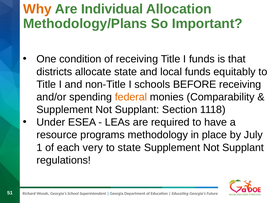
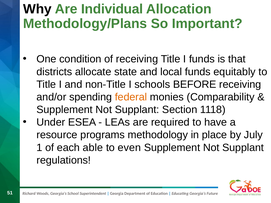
Why colour: orange -> black (37, 9)
very: very -> able (93, 148)
to state: state -> even (129, 148)
